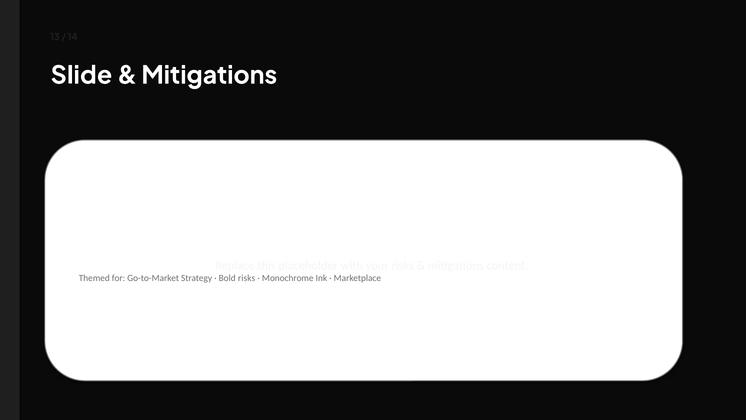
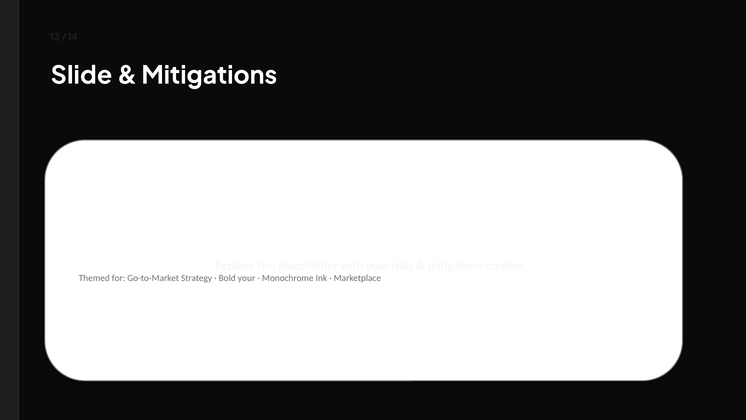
Bold risks: risks -> your (247, 278)
